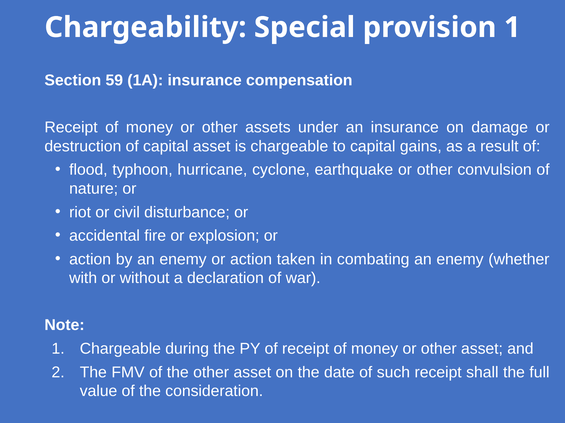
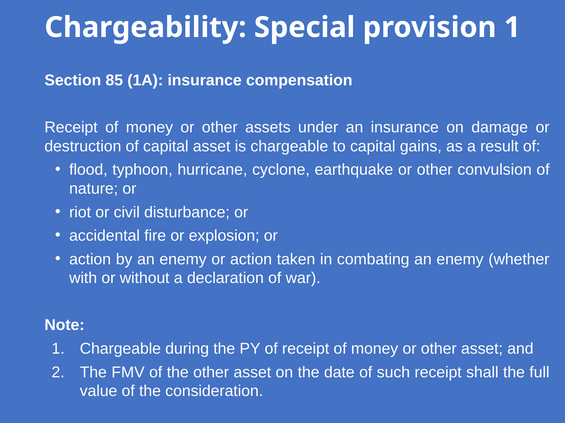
59: 59 -> 85 (114, 81)
